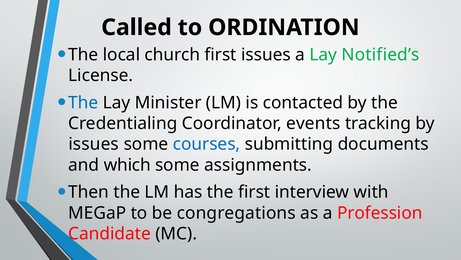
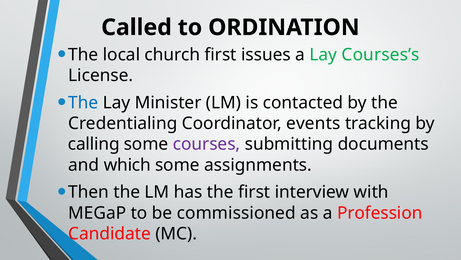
Notified’s: Notified’s -> Courses’s (381, 55)
issues: issues -> calling (94, 144)
courses colour: blue -> purple (207, 144)
congregations: congregations -> commissioned (236, 212)
